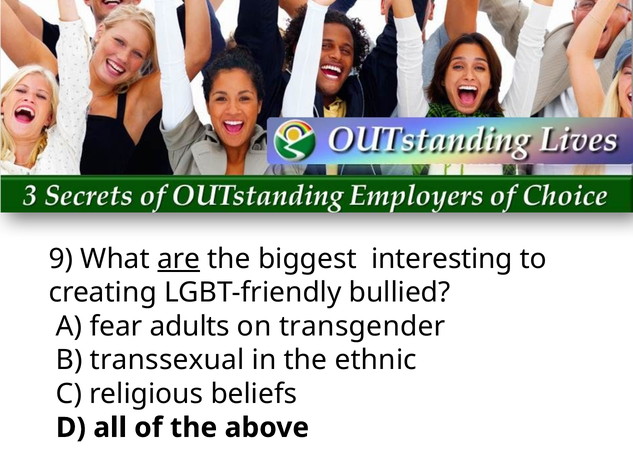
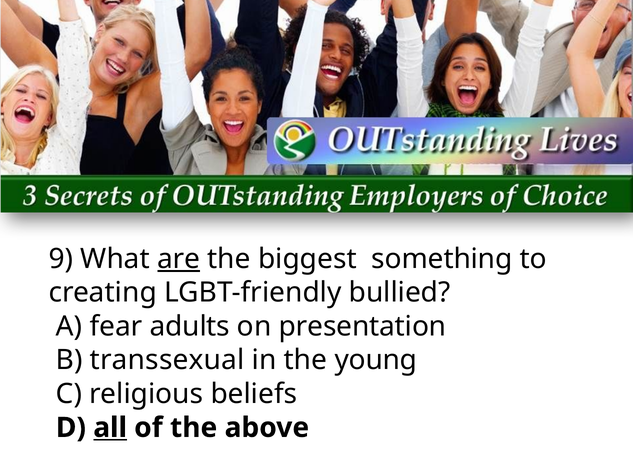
interesting: interesting -> something (442, 259)
transgender: transgender -> presentation (363, 327)
ethnic: ethnic -> young (376, 361)
all underline: none -> present (110, 428)
